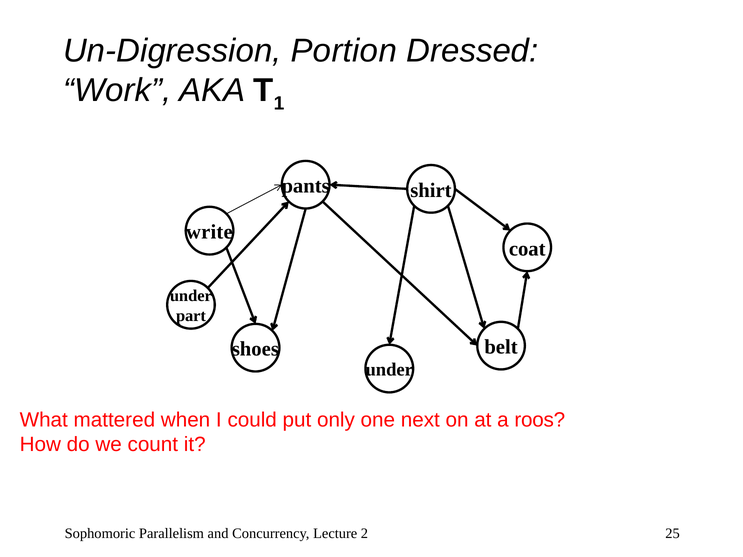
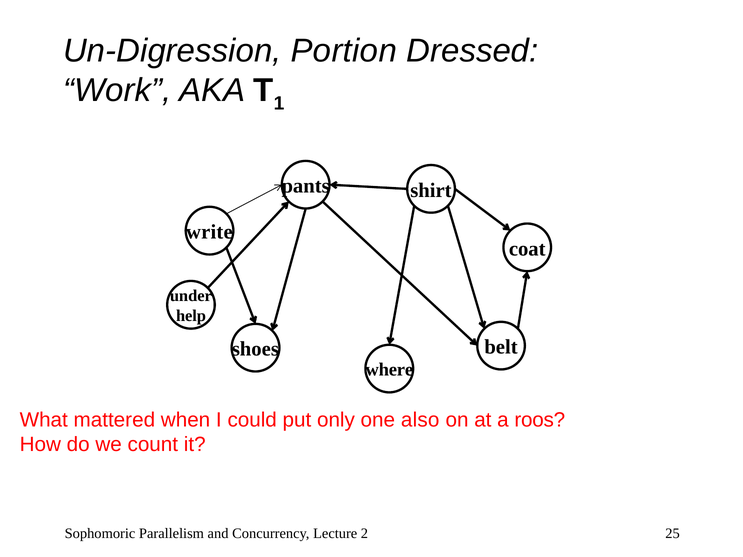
part: part -> help (191, 316)
under: under -> where (389, 370)
next: next -> also (420, 420)
